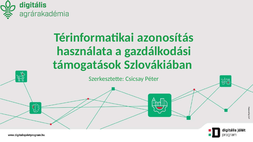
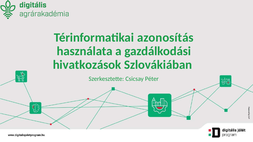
támogatások: támogatások -> hivatkozások (87, 65)
